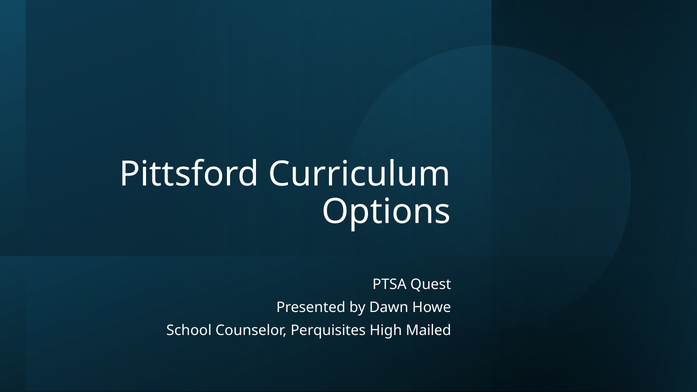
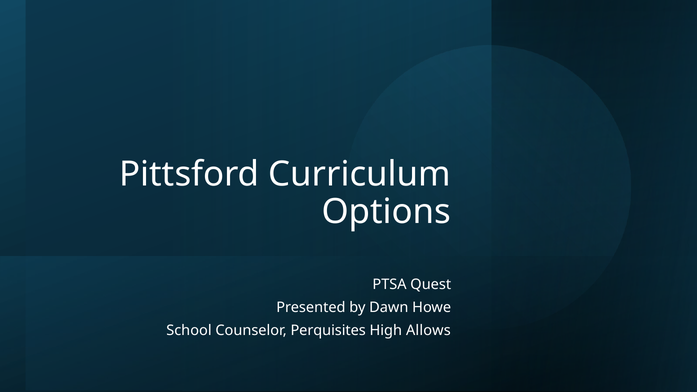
Mailed: Mailed -> Allows (428, 331)
